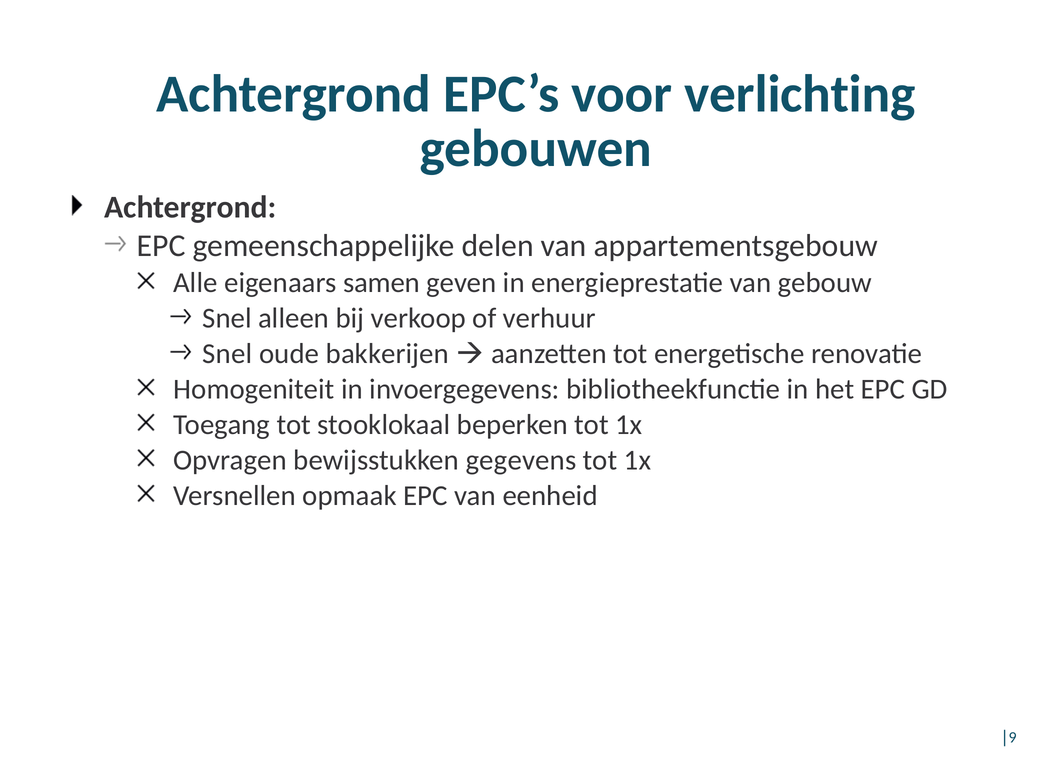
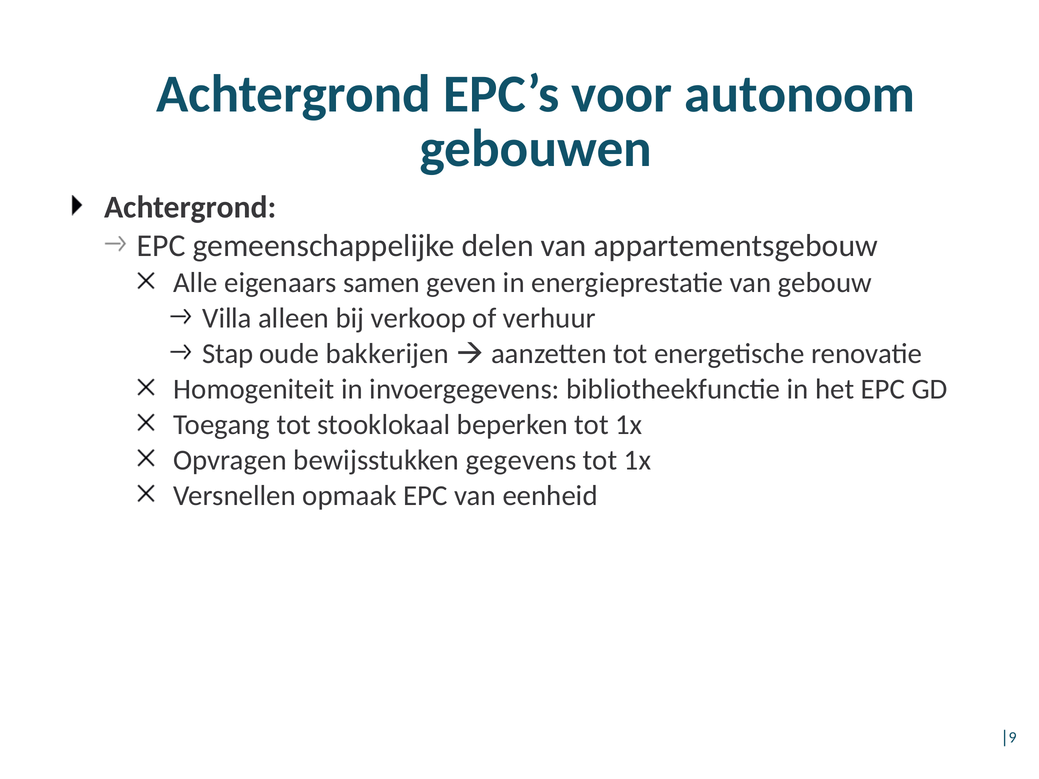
verlichting: verlichting -> autonoom (800, 94)
Snel: Snel -> Villa (227, 318)
Snel: Snel -> Stap (228, 354)
